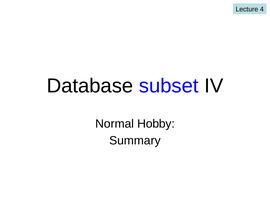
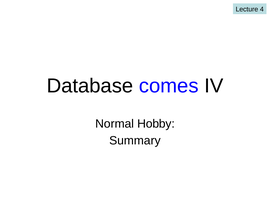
subset: subset -> comes (169, 86)
